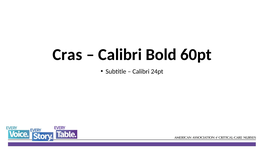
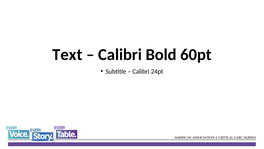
Cras: Cras -> Text (67, 54)
